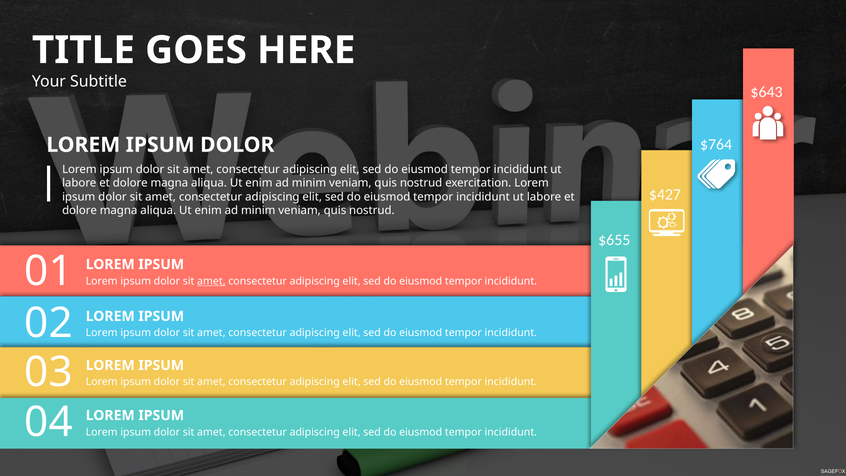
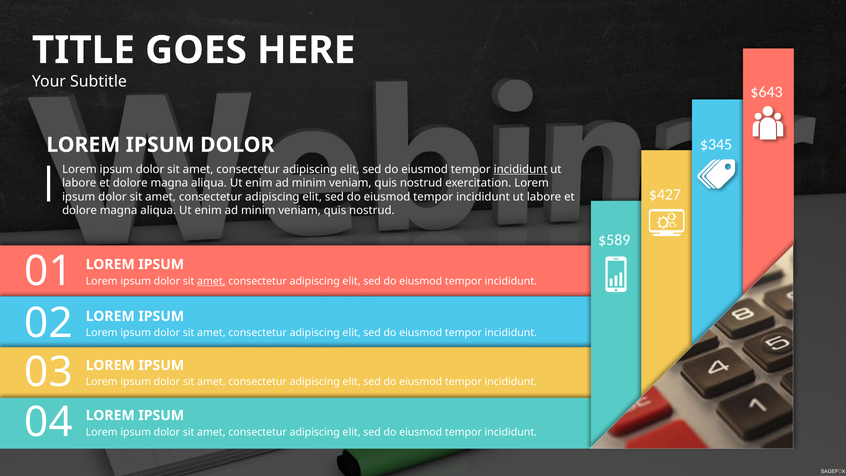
$764: $764 -> $345 (716, 145)
incididunt underline: none -> present (521, 169)
$655: $655 -> $589 (614, 240)
